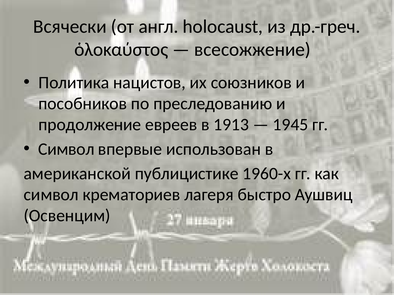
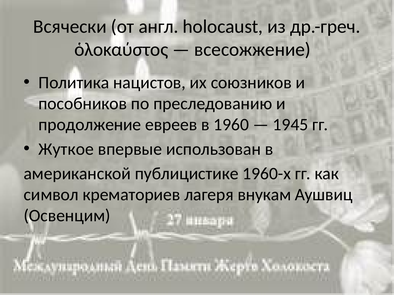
1913: 1913 -> 1960 (231, 125)
Символ: Символ -> Жуткое (66, 149)
быстро: быстро -> внукам (264, 195)
